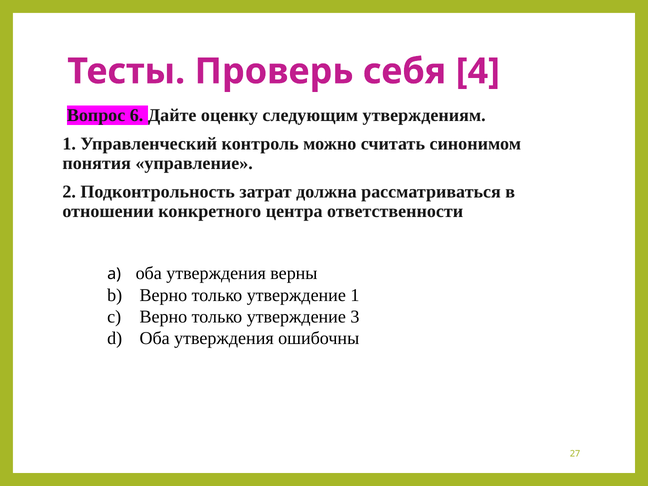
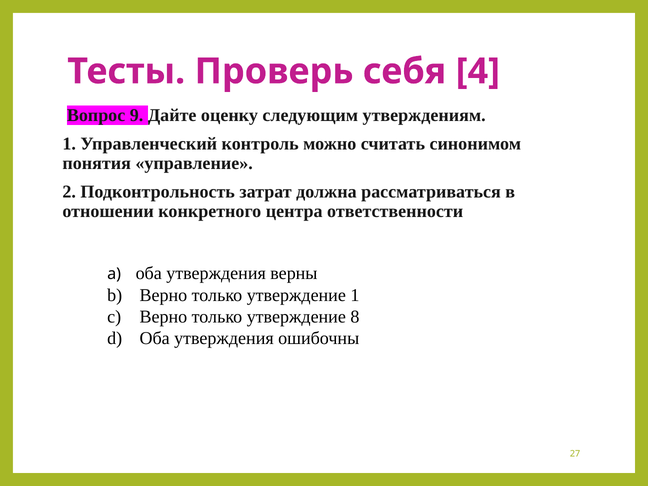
6: 6 -> 9 (137, 115)
3: 3 -> 8 (355, 317)
